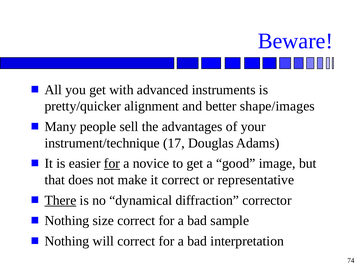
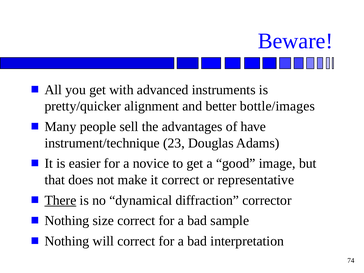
shape/images: shape/images -> bottle/images (277, 106)
your: your -> have (253, 127)
17: 17 -> 23 (174, 143)
for underline: present -> none (112, 163)
